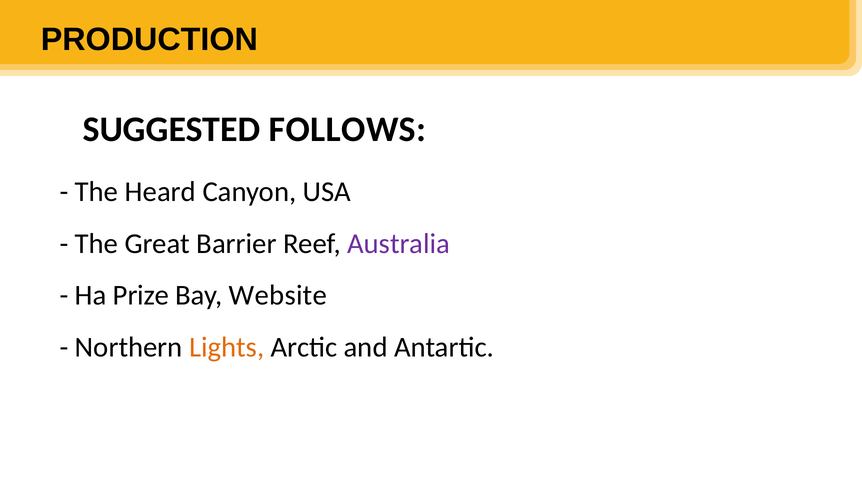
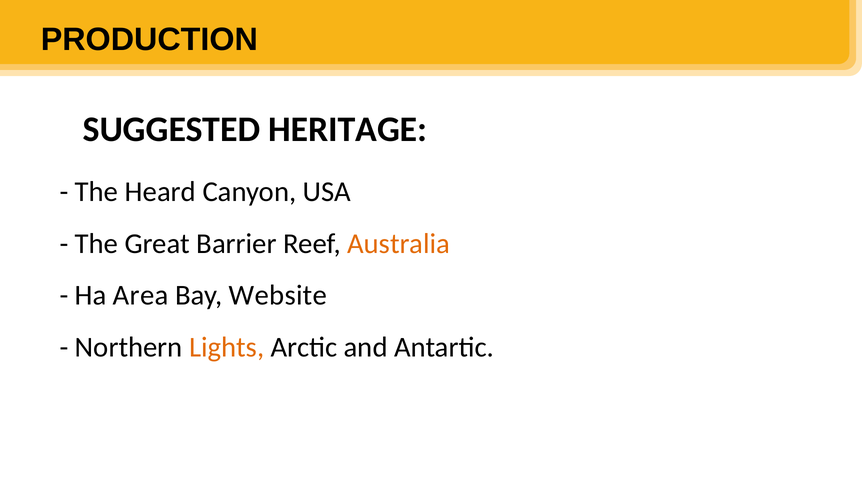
FOLLOWS: FOLLOWS -> HERITAGE (348, 129)
Australia colour: purple -> orange (399, 244)
Prize: Prize -> Area (141, 295)
